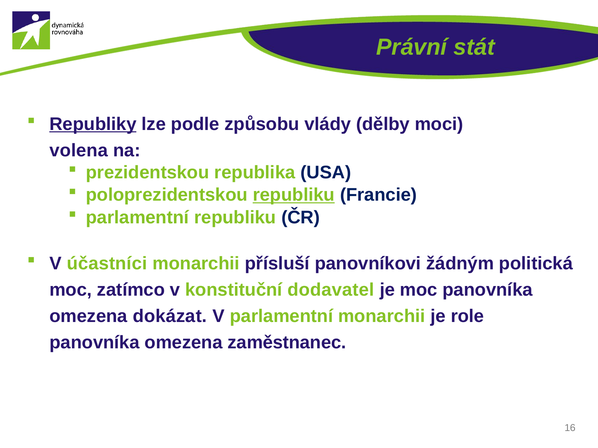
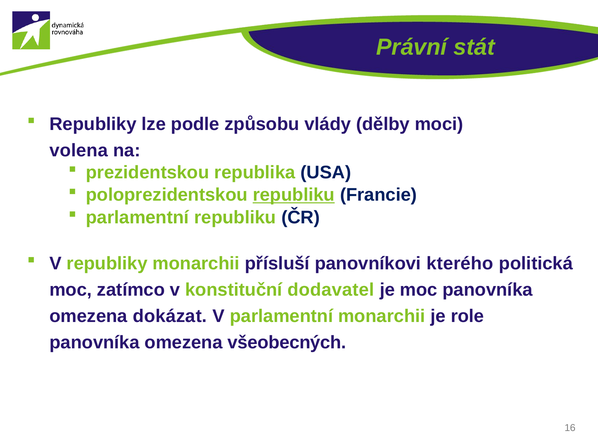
Republiky underline: present -> none (93, 124)
V účastníci: účastníci -> republiky (107, 264)
žádným: žádným -> kterého (460, 264)
zaměstnanec: zaměstnanec -> všeobecných (287, 343)
